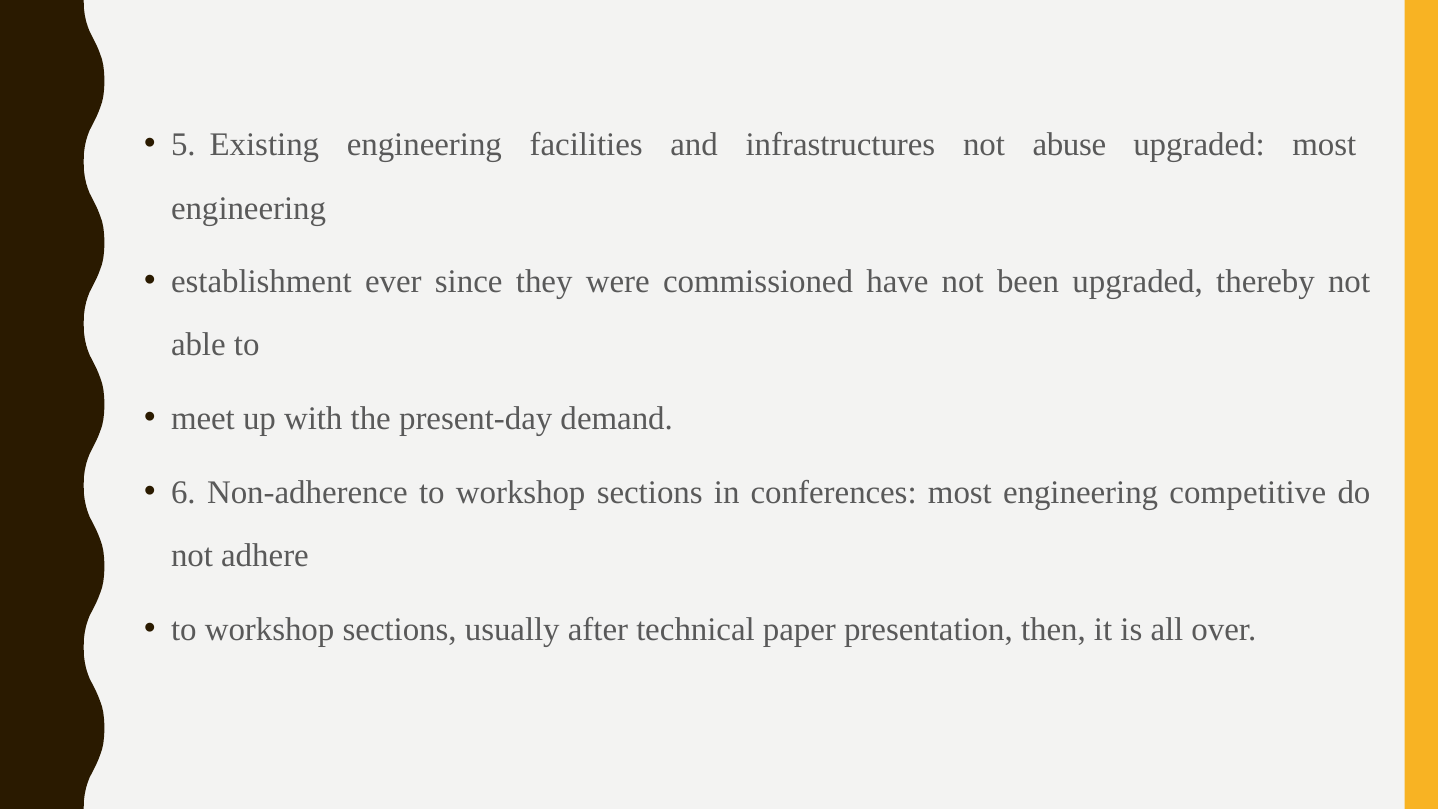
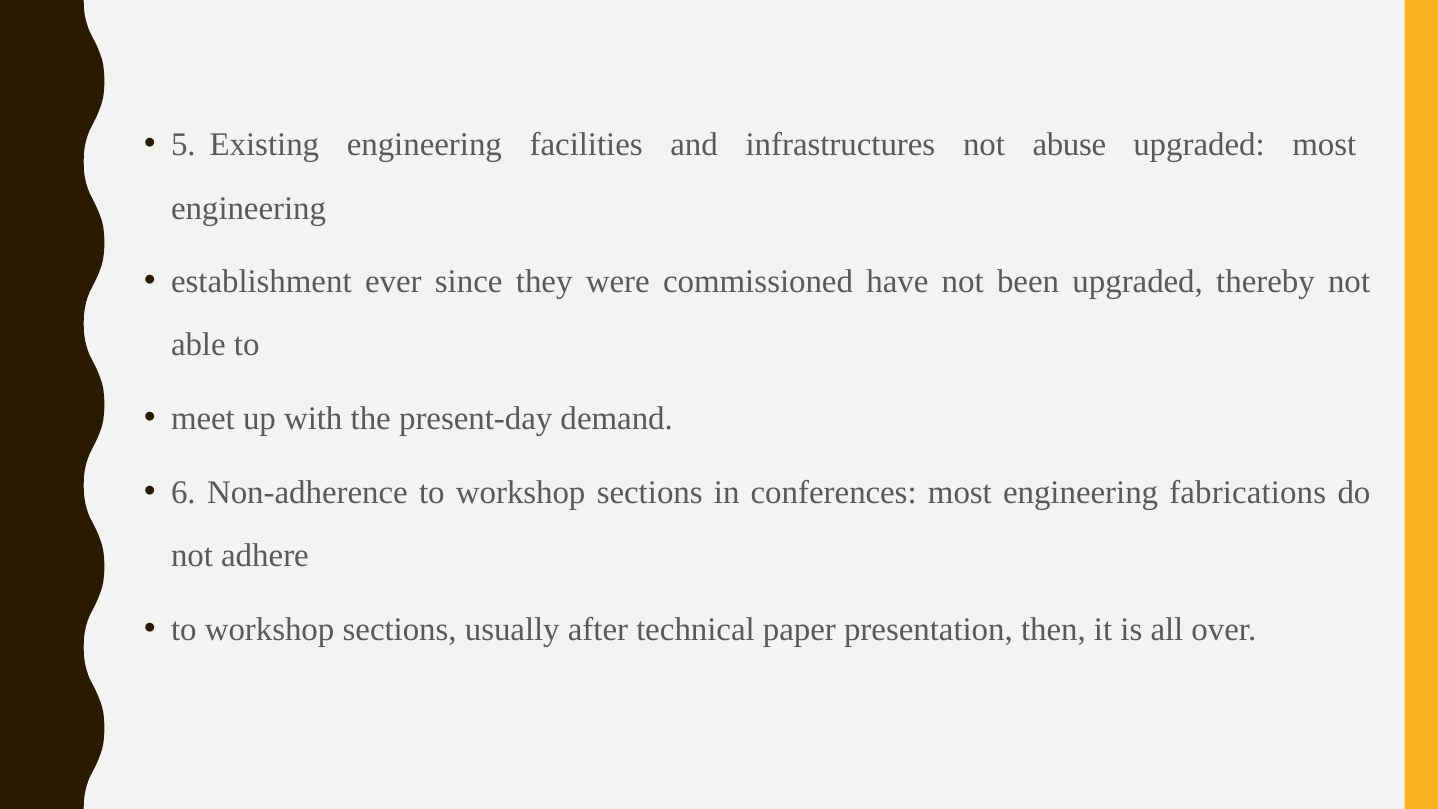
competitive: competitive -> fabrications (1248, 492)
